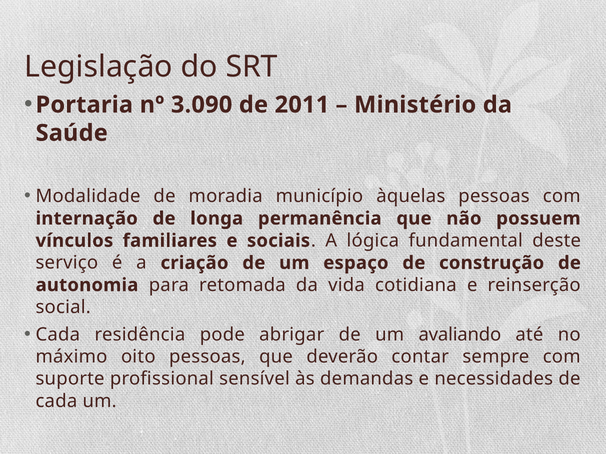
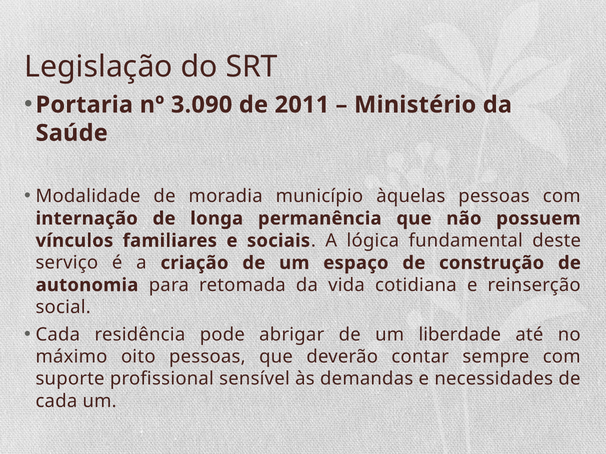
avaliando: avaliando -> liberdade (460, 335)
